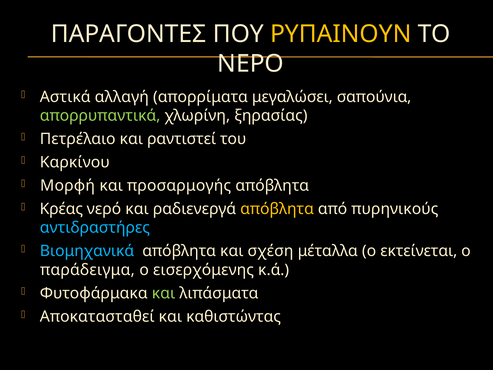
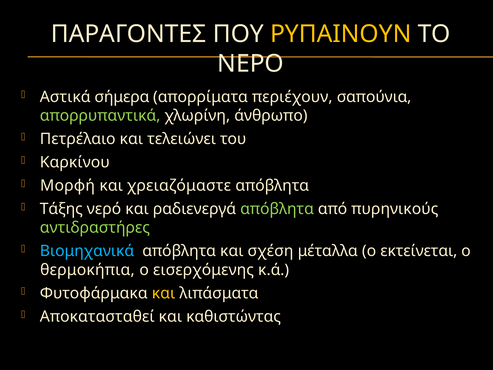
αλλαγή: αλλαγή -> σήμερα (122, 97)
μεγαλώσει: μεγαλώσει -> περιέχουν (292, 97)
ξηρασίας: ξηρασίας -> άνθρωπο (271, 116)
ραντιστεί: ραντιστεί -> τελειώνει (182, 139)
προσαρμογής: προσαρμογής -> χρειαζόμαστε (179, 185)
Κρέας: Κρέας -> Τάξης (61, 209)
απόβλητα colour: yellow -> light green (277, 209)
αντιδραστήρες colour: light blue -> light green (95, 228)
παράδειγμα: παράδειγμα -> θερμοκήπια (87, 270)
και colour: light green -> yellow (164, 293)
